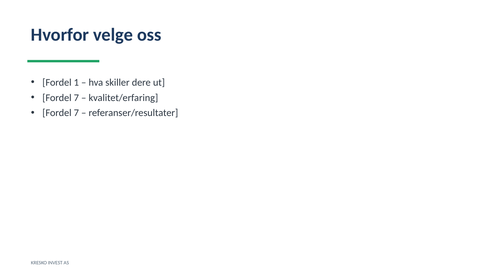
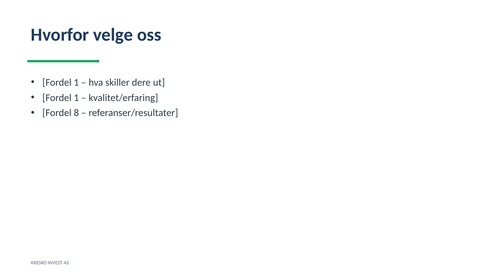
7: 7 -> 1 (76, 98)
7: 7 -> 8 (76, 113)
